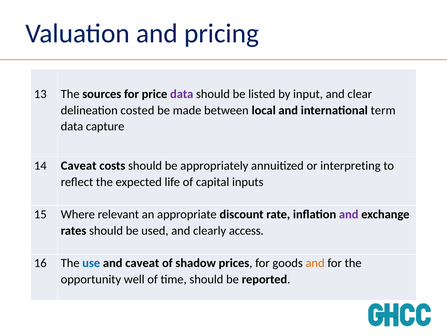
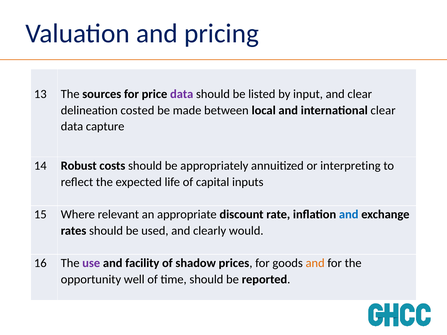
international term: term -> clear (383, 110)
14 Caveat: Caveat -> Robust (79, 166)
and colour: purple -> blue (349, 215)
access: access -> would (246, 231)
use colour: blue -> purple (91, 263)
and caveat: caveat -> facility (142, 263)
